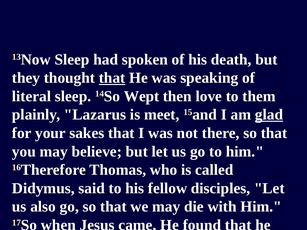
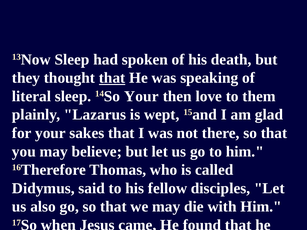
14So Wept: Wept -> Your (141, 96)
meet: meet -> wept (162, 115)
glad underline: present -> none (269, 115)
